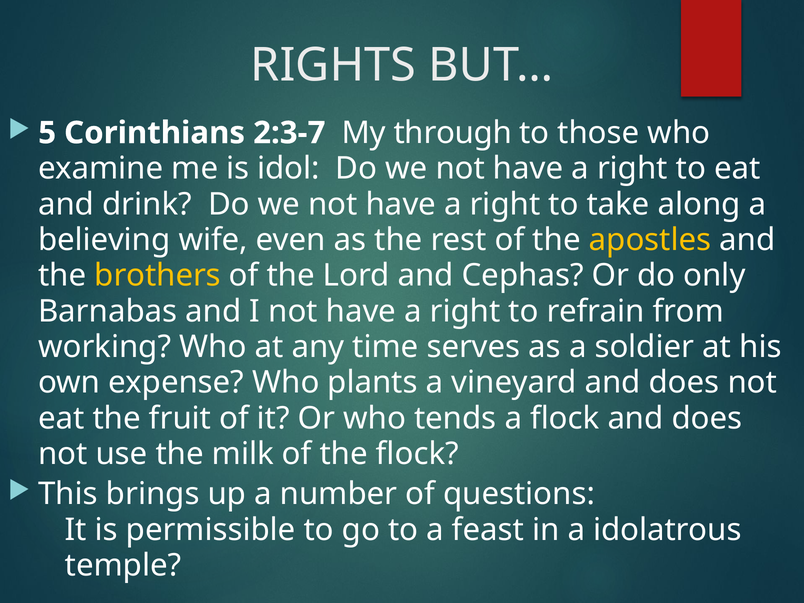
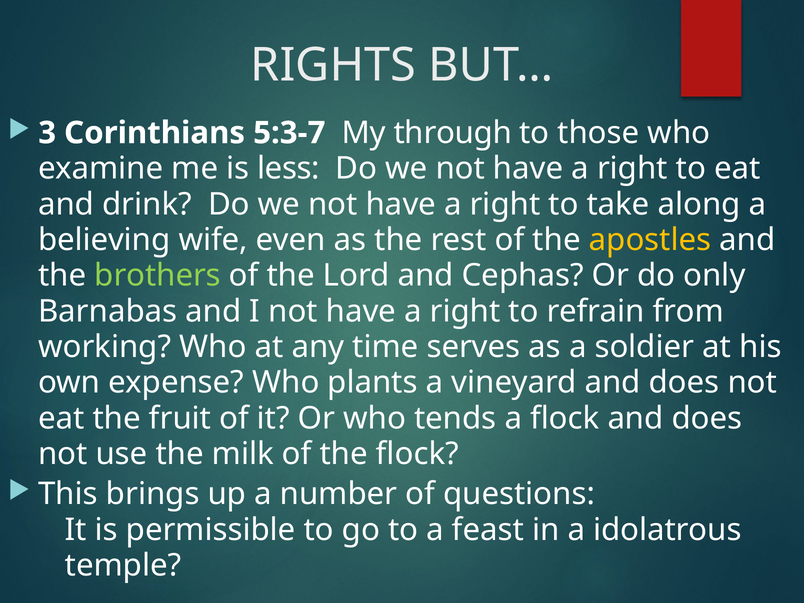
5: 5 -> 3 (47, 133)
2:3-7: 2:3-7 -> 5:3-7 (289, 133)
idol: idol -> less (288, 169)
brothers colour: yellow -> light green (158, 276)
